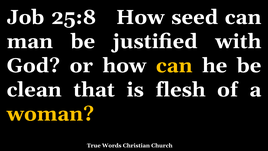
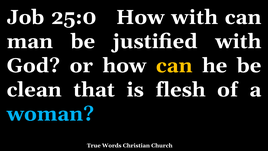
25:8: 25:8 -> 25:0 (74, 17)
How seed: seed -> with (195, 17)
woman colour: yellow -> light blue (50, 114)
